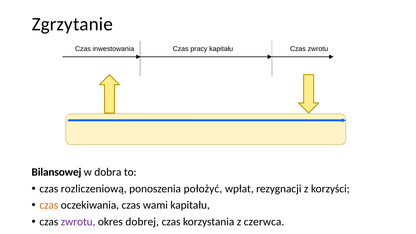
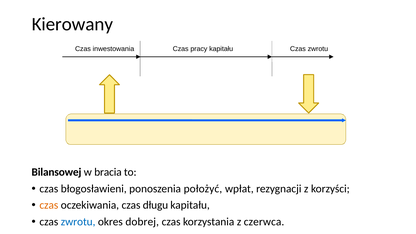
Zgrzytanie: Zgrzytanie -> Kierowany (72, 24)
dobra: dobra -> bracia (108, 172)
rozliczeniową: rozliczeniową -> błogosławieni (94, 189)
wami: wami -> długu (155, 205)
zwrotu colour: purple -> blue (78, 222)
